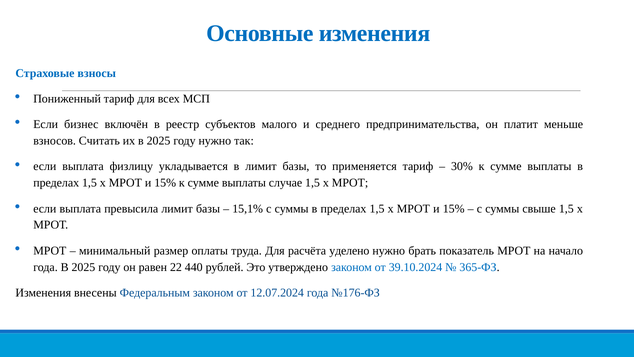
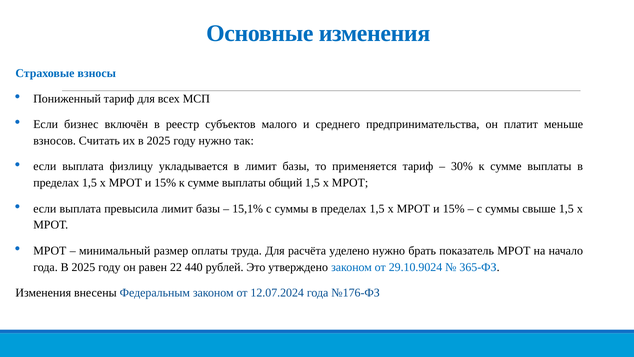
случае: случае -> общий (286, 183)
39.10.2024: 39.10.2024 -> 29.10.9024 (416, 267)
